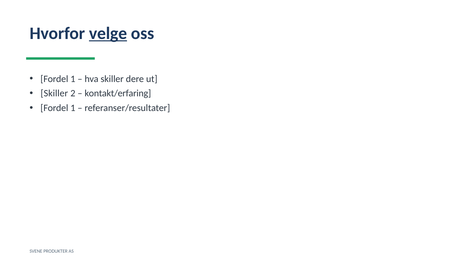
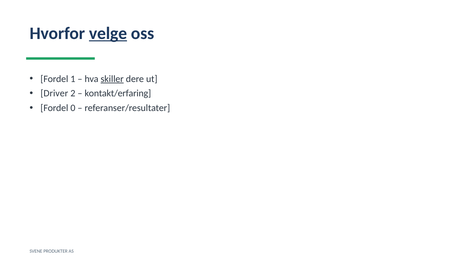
skiller underline: none -> present (112, 79)
Skiller: Skiller -> Driver (54, 93)
1: 1 -> 0 (73, 108)
